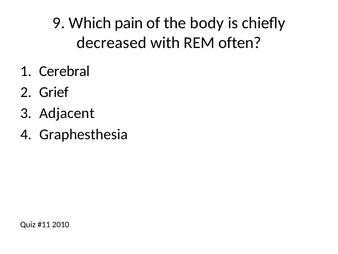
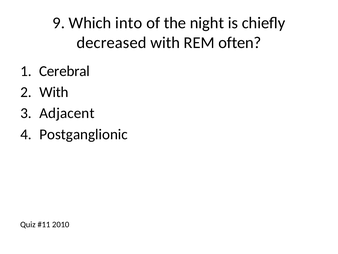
pain: pain -> into (129, 23)
body: body -> night (207, 23)
Grief: Grief -> With (54, 92)
Graphesthesia: Graphesthesia -> Postganglionic (84, 134)
